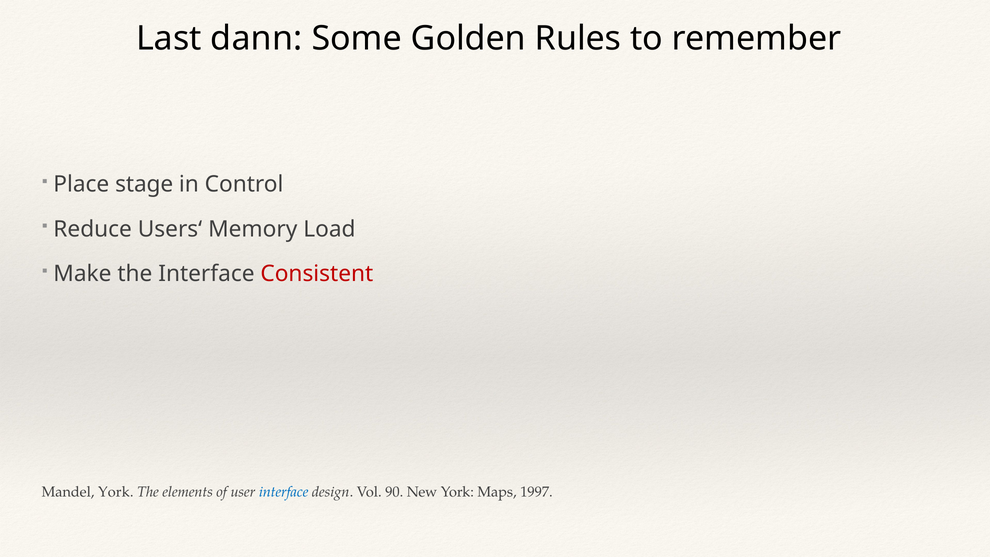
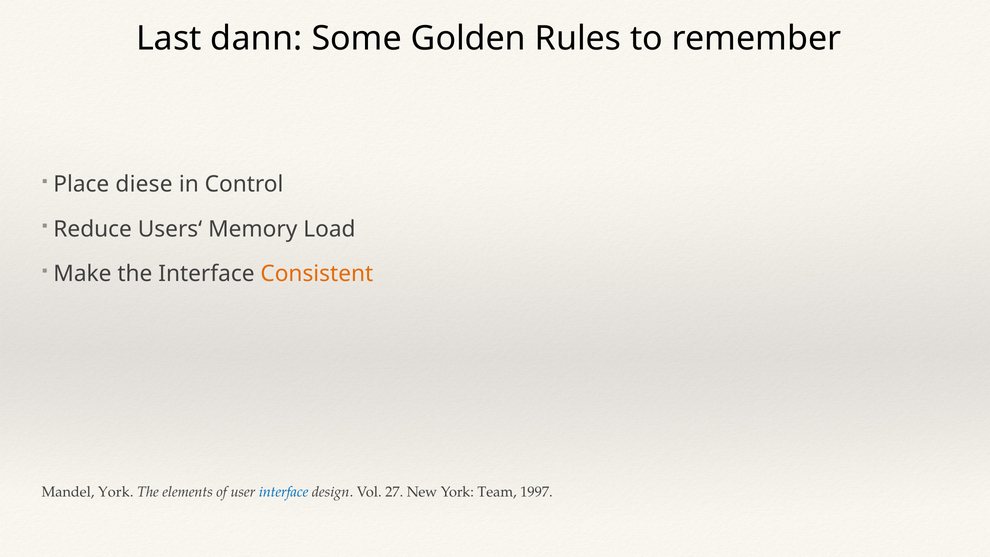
stage: stage -> diese (144, 184)
Consistent colour: red -> orange (317, 274)
90: 90 -> 27 (394, 492)
Maps: Maps -> Team (497, 492)
